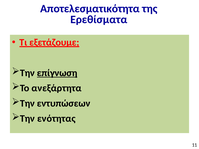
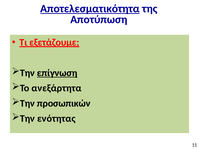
Αποτελεσματικότητα underline: none -> present (90, 9)
Ερεθίσματα: Ερεθίσματα -> Αποτύπωση (99, 20)
εντυπώσεων: εντυπώσεων -> προσωπικών (64, 104)
